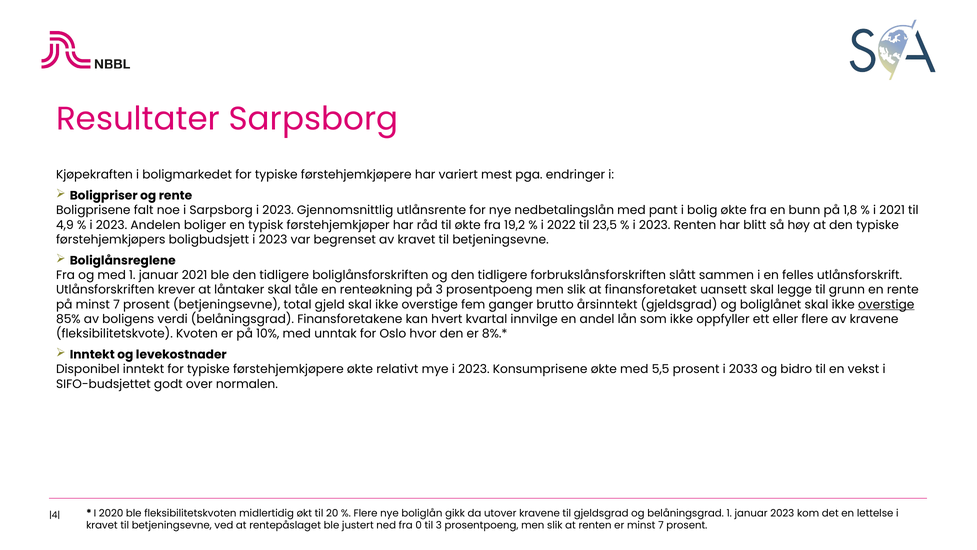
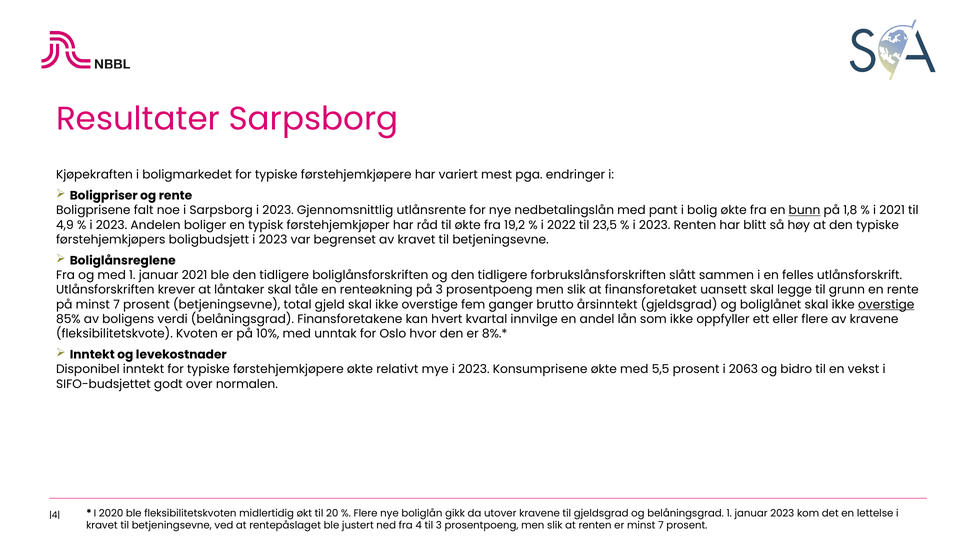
bunn underline: none -> present (804, 210)
2033: 2033 -> 2063 (743, 369)
0: 0 -> 4 (419, 525)
